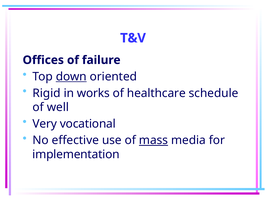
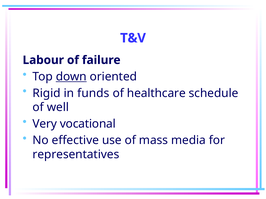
Offices: Offices -> Labour (43, 60)
works: works -> funds (93, 93)
mass underline: present -> none (153, 141)
implementation: implementation -> representatives (76, 155)
